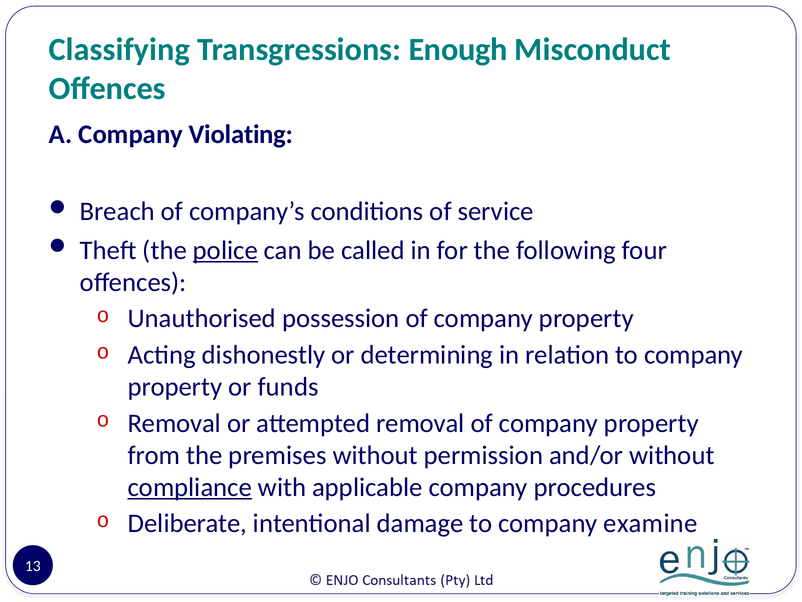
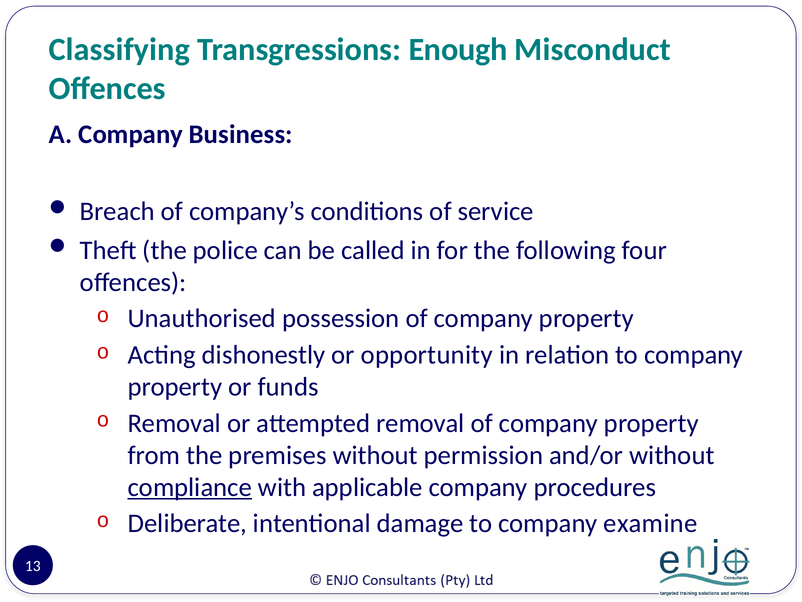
Violating: Violating -> Business (241, 134)
police underline: present -> none (225, 250)
determining: determining -> opportunity (427, 355)
